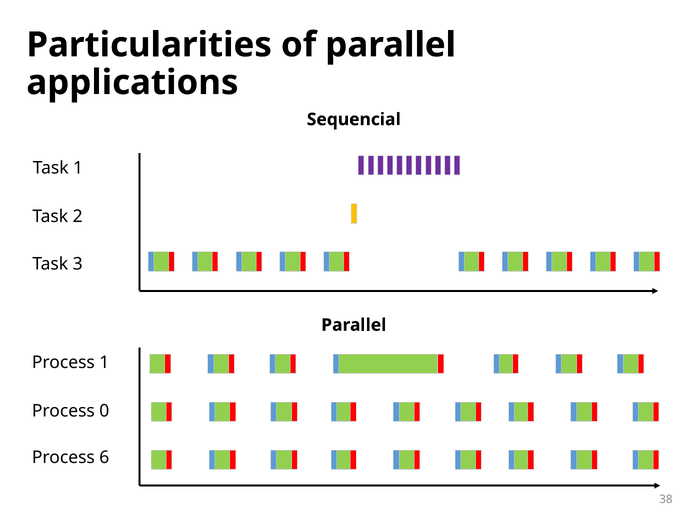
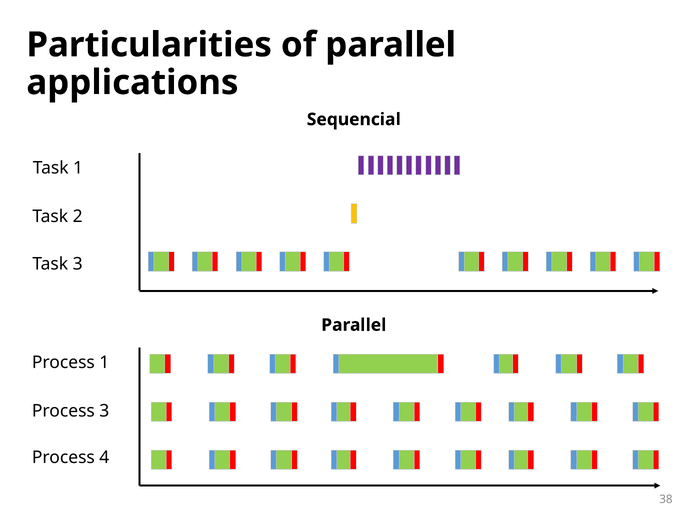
Process 0: 0 -> 3 (104, 411)
6: 6 -> 4 (104, 457)
